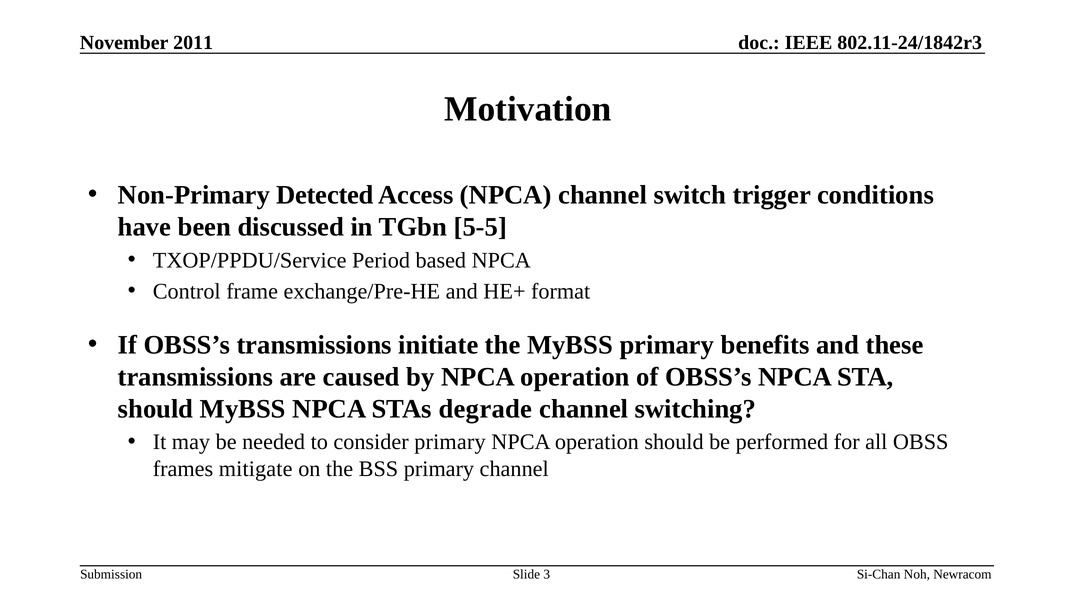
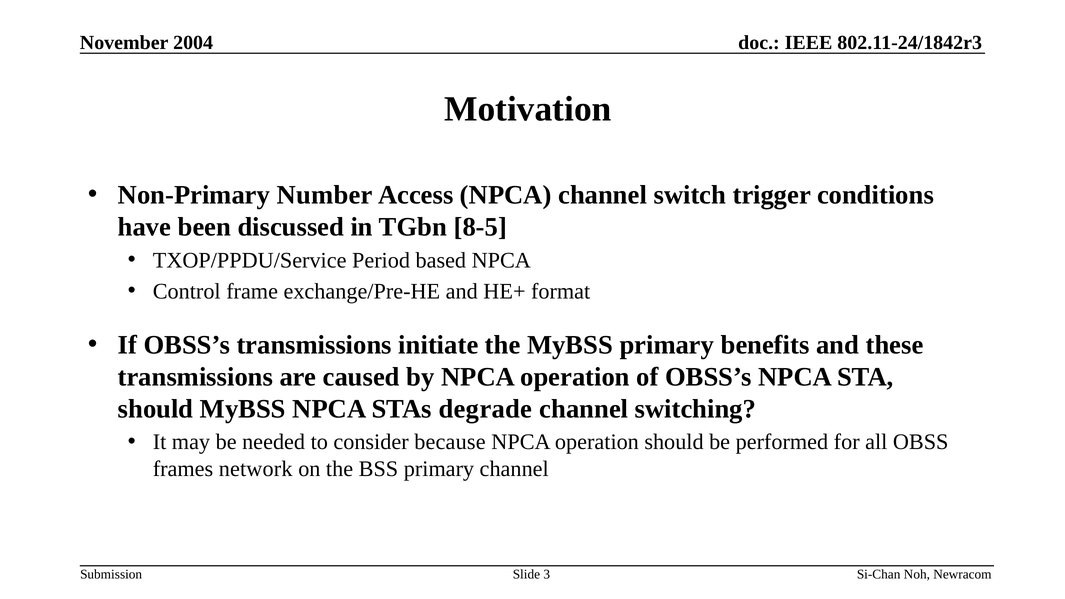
2011: 2011 -> 2004 (193, 43)
Detected: Detected -> Number (325, 195)
5-5: 5-5 -> 8-5 (480, 227)
consider primary: primary -> because (450, 442)
mitigate: mitigate -> network (256, 469)
